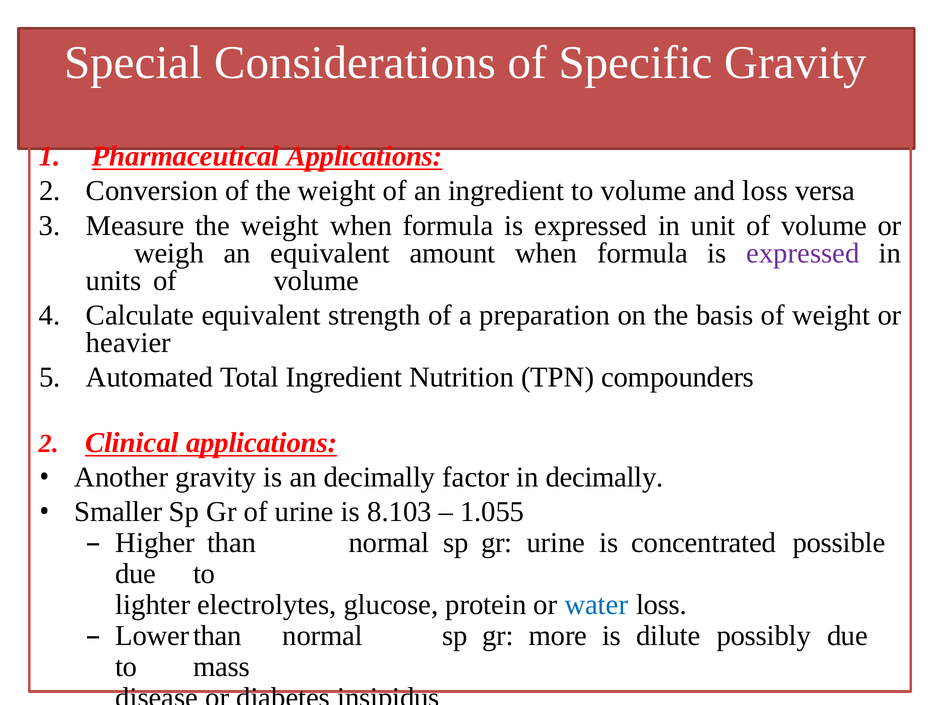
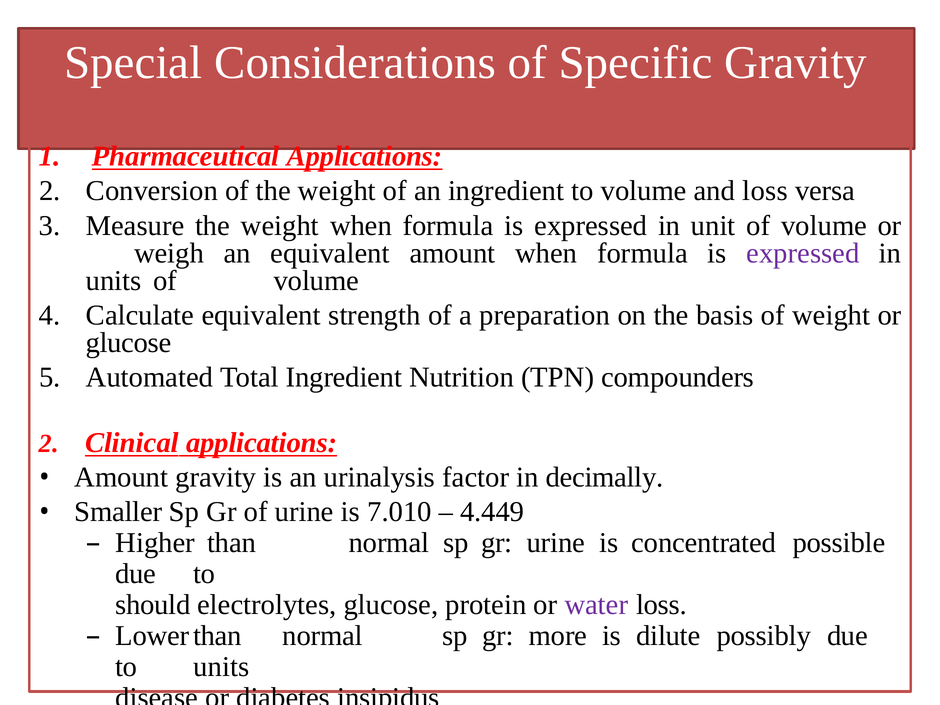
heavier: heavier -> glucose (129, 343)
Another: Another -> Amount (121, 477)
an decimally: decimally -> urinalysis (379, 477)
8.103: 8.103 -> 7.010 (400, 512)
1.055: 1.055 -> 4.449 (492, 512)
lighter: lighter -> should (153, 605)
water colour: blue -> purple (596, 605)
to mass: mass -> units (221, 667)
